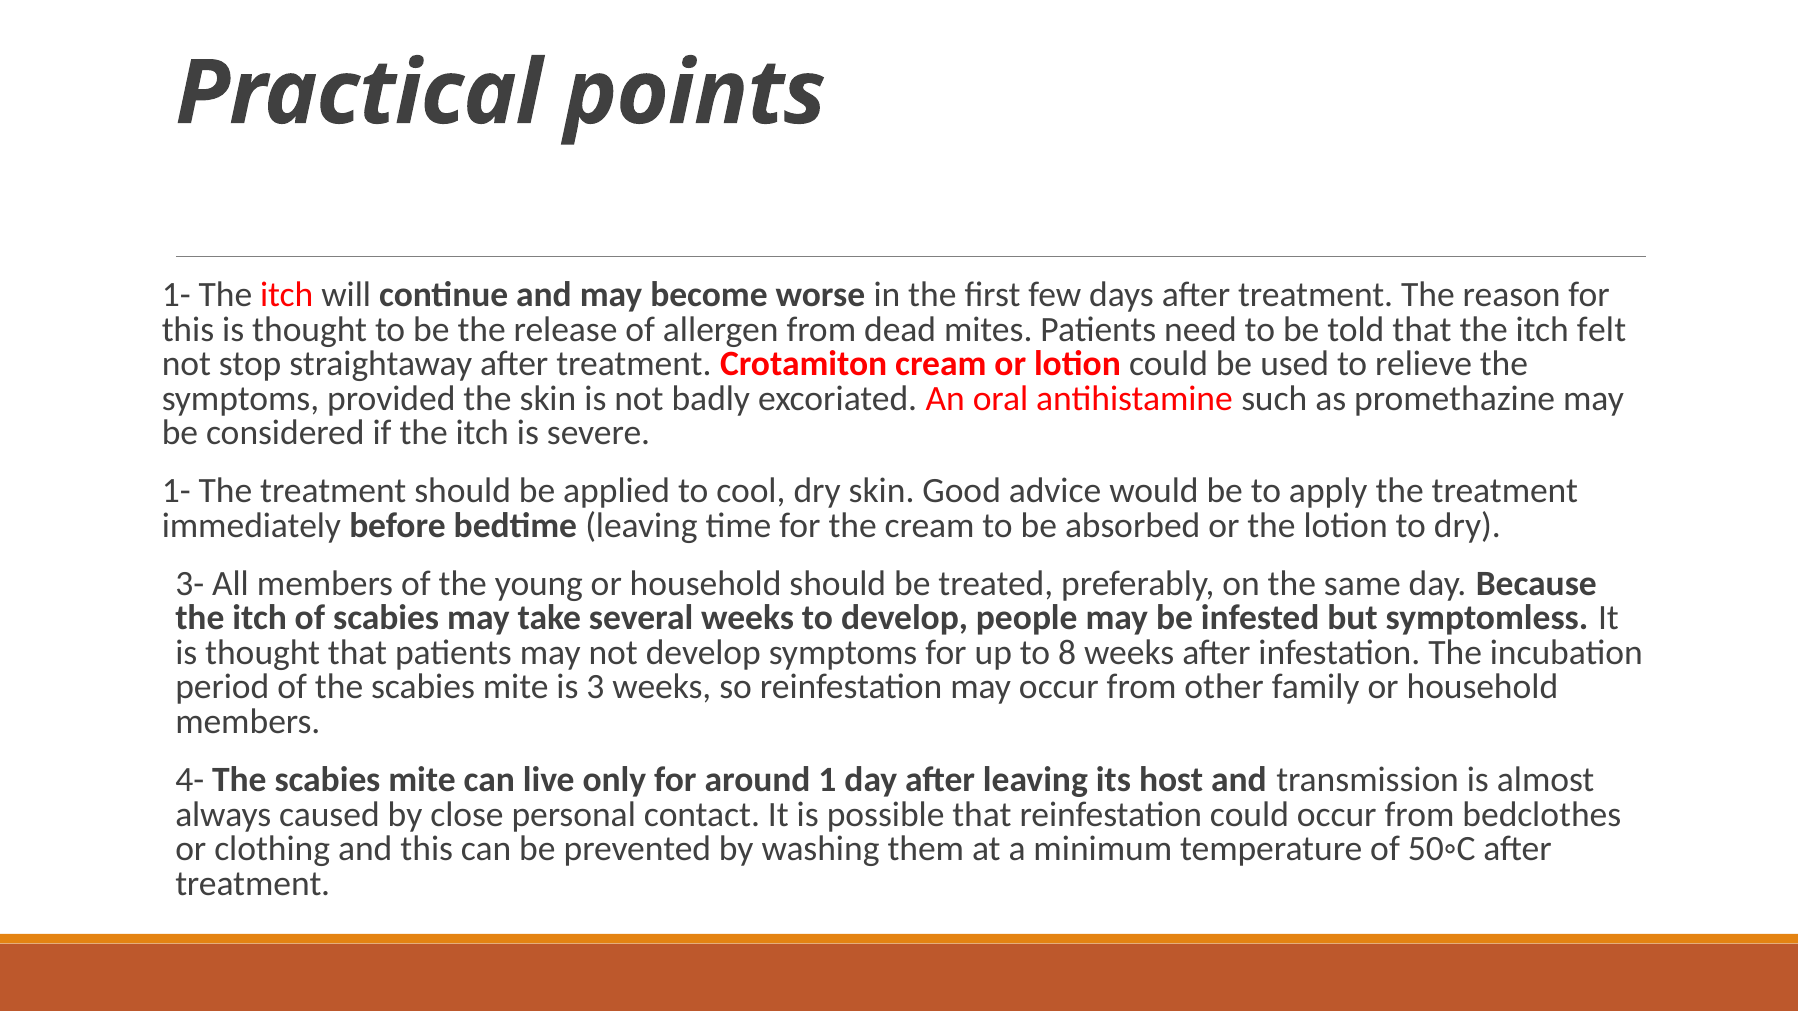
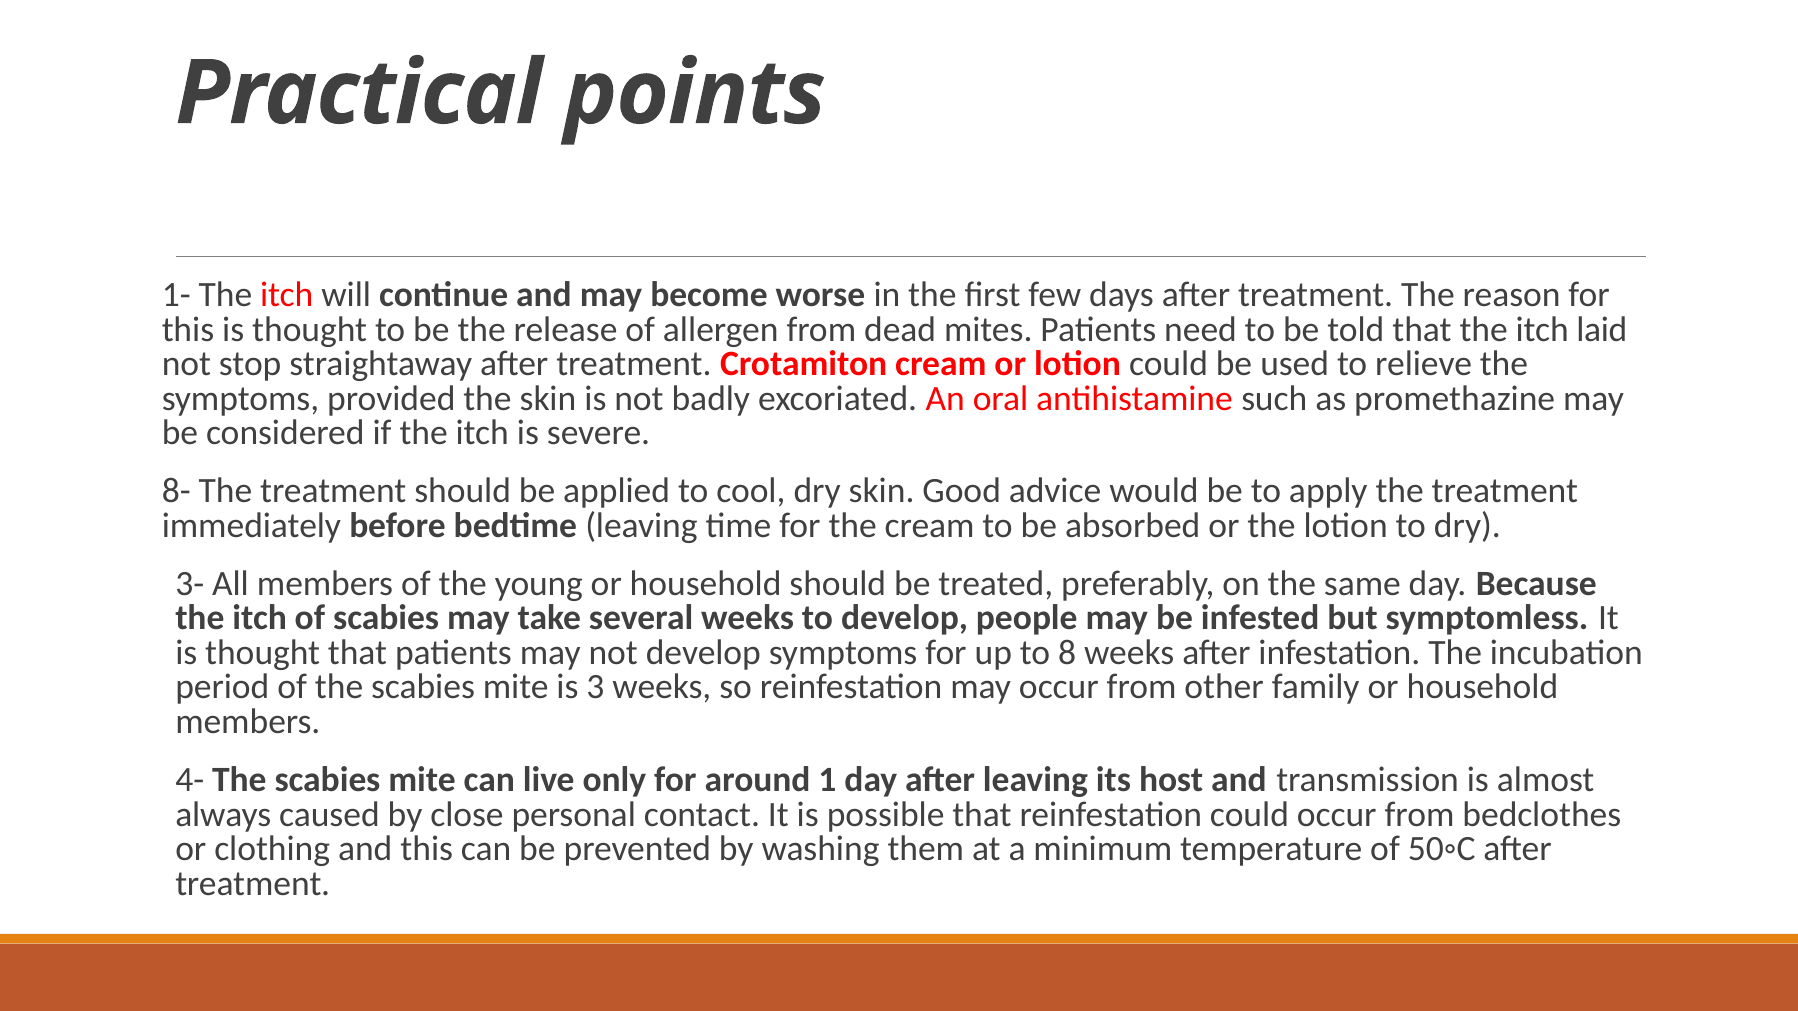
felt: felt -> laid (1602, 329)
1-: 1- -> 8- (176, 491)
